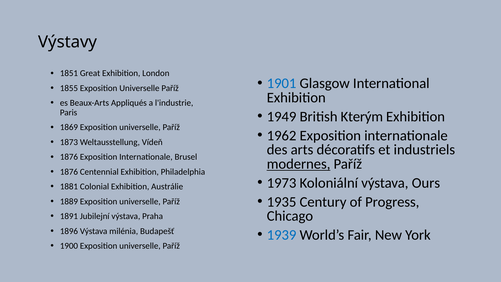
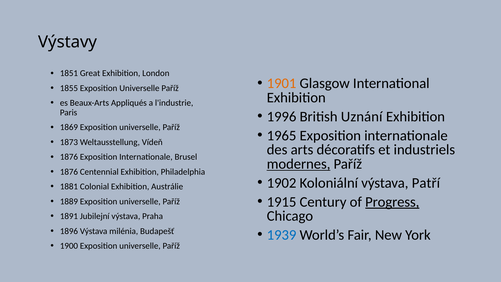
1901 colour: blue -> orange (282, 83)
1949: 1949 -> 1996 (282, 117)
Kterým: Kterým -> Uznání (362, 117)
1962: 1962 -> 1965 (282, 135)
1973: 1973 -> 1902 (282, 183)
Ours: Ours -> Patří (426, 183)
1935: 1935 -> 1915 (282, 202)
Progress underline: none -> present (392, 202)
